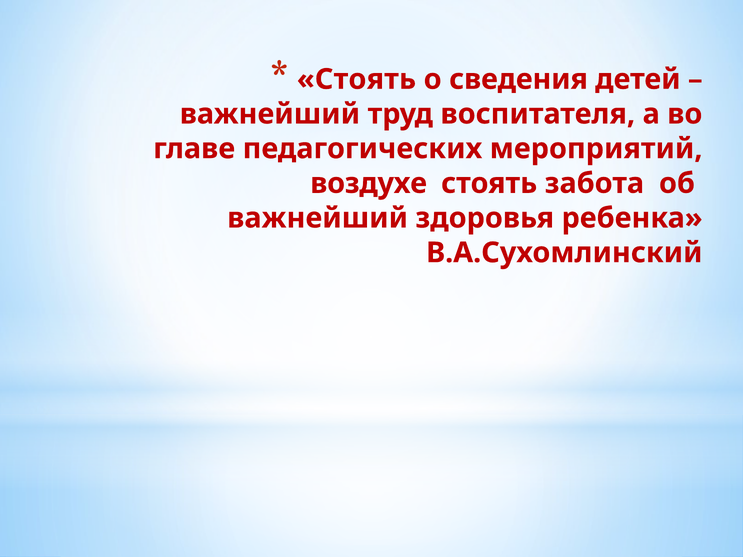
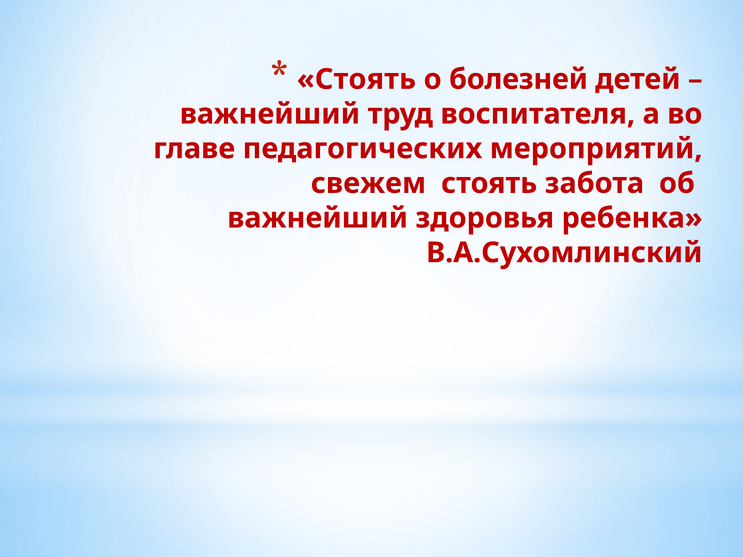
сведения: сведения -> болезней (519, 79)
воздухе: воздухе -> свежем (368, 183)
